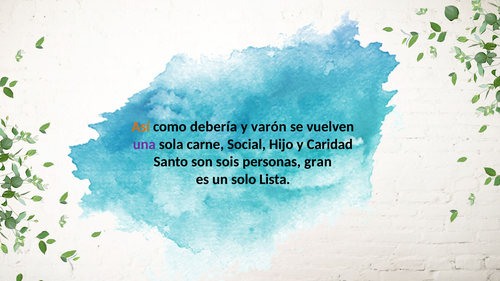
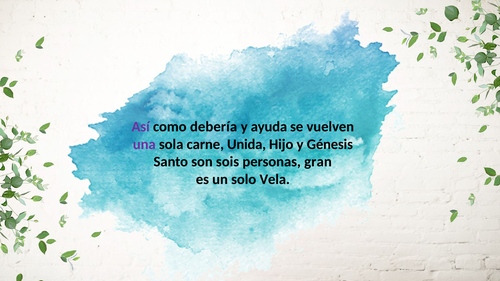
Así colour: orange -> purple (141, 127)
varón: varón -> ayuda (269, 127)
Social: Social -> Unida (247, 144)
Caridad: Caridad -> Génesis (330, 144)
Lista: Lista -> Vela (275, 179)
